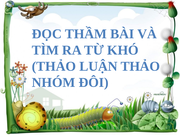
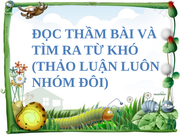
LUẬN THẢO: THẢO -> LUÔN (140, 66)
